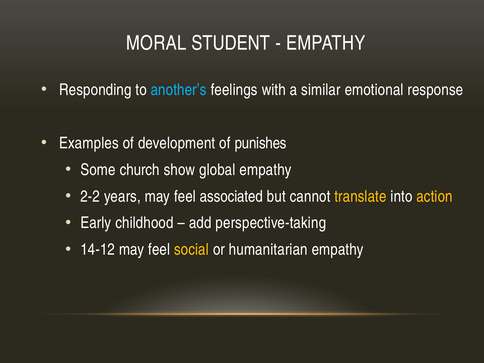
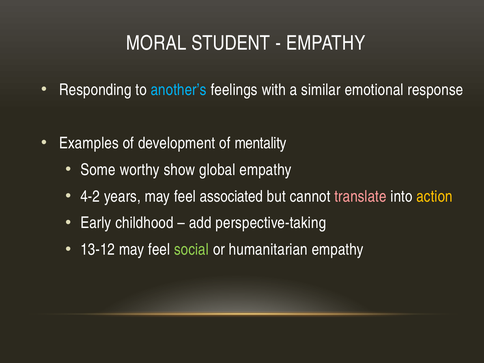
punishes: punishes -> mentality (261, 143)
church: church -> worthy (140, 170)
2-2: 2-2 -> 4-2 (90, 196)
translate colour: yellow -> pink (360, 196)
14-12: 14-12 -> 13-12 (98, 250)
social colour: yellow -> light green (191, 250)
